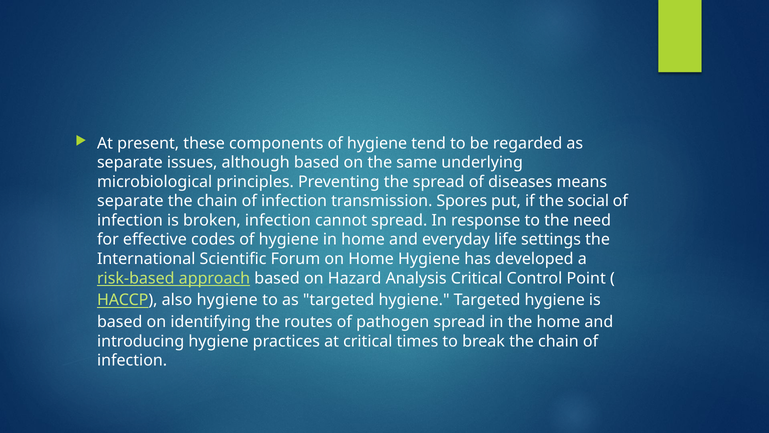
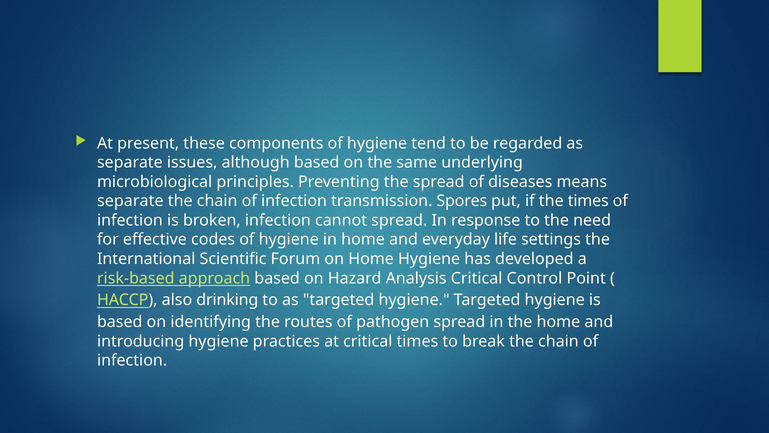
the social: social -> times (588, 201)
also hygiene: hygiene -> drinking (227, 300)
